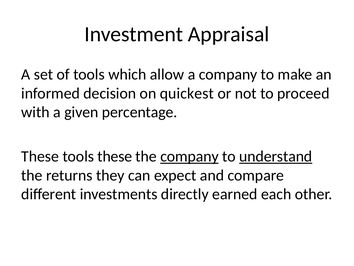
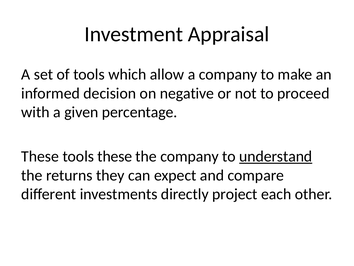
quickest: quickest -> negative (187, 93)
company underline: present -> none (189, 156)
earned: earned -> project (235, 194)
